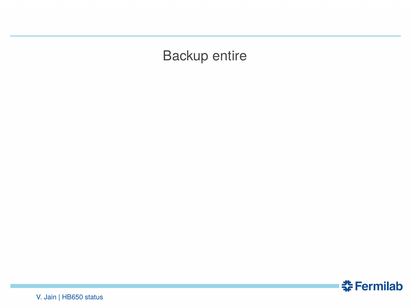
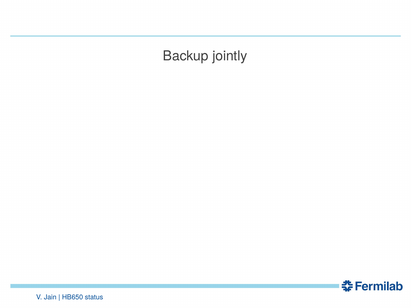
entire: entire -> jointly (230, 56)
